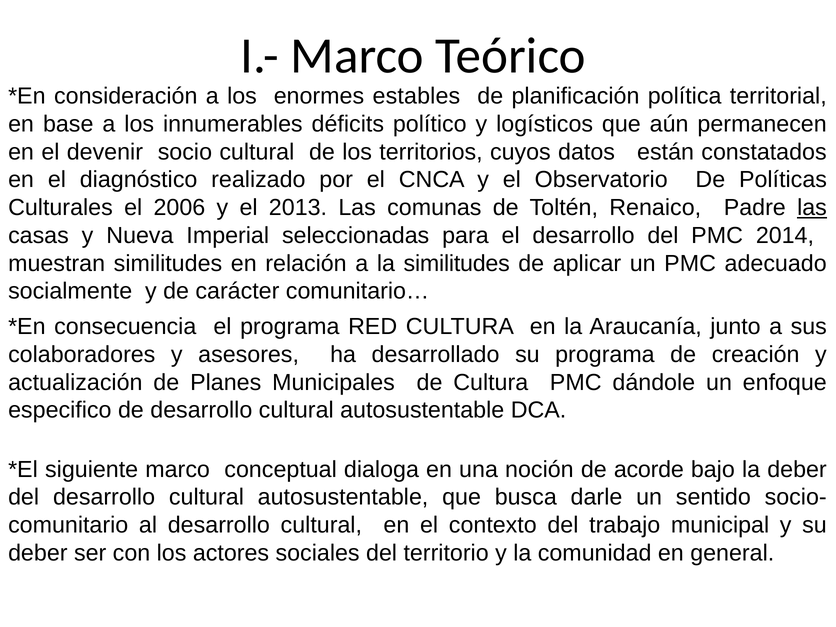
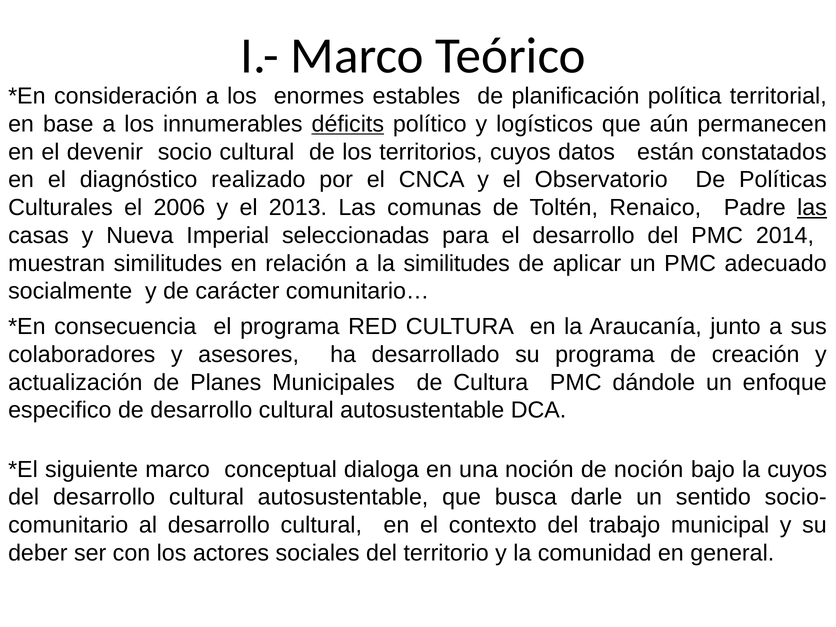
déficits underline: none -> present (348, 124)
de acorde: acorde -> noción (649, 469)
la deber: deber -> cuyos (797, 469)
